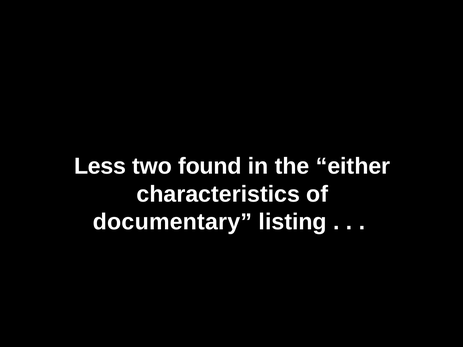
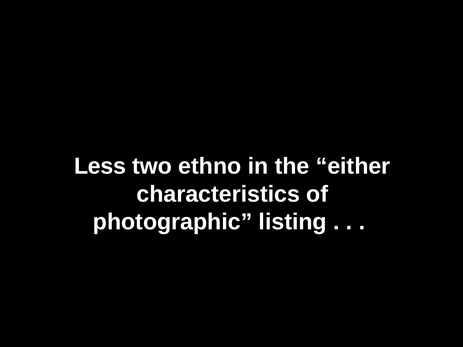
found: found -> ethno (210, 166)
documentary: documentary -> photographic (173, 222)
